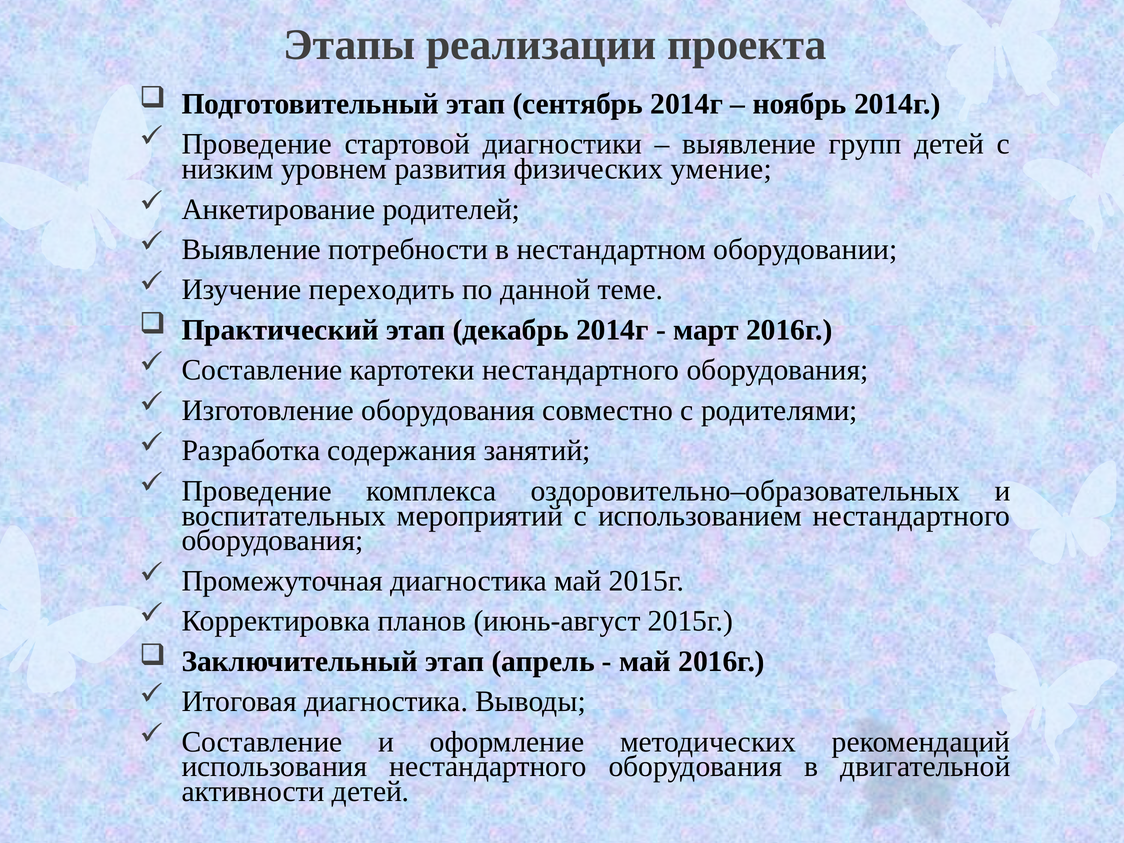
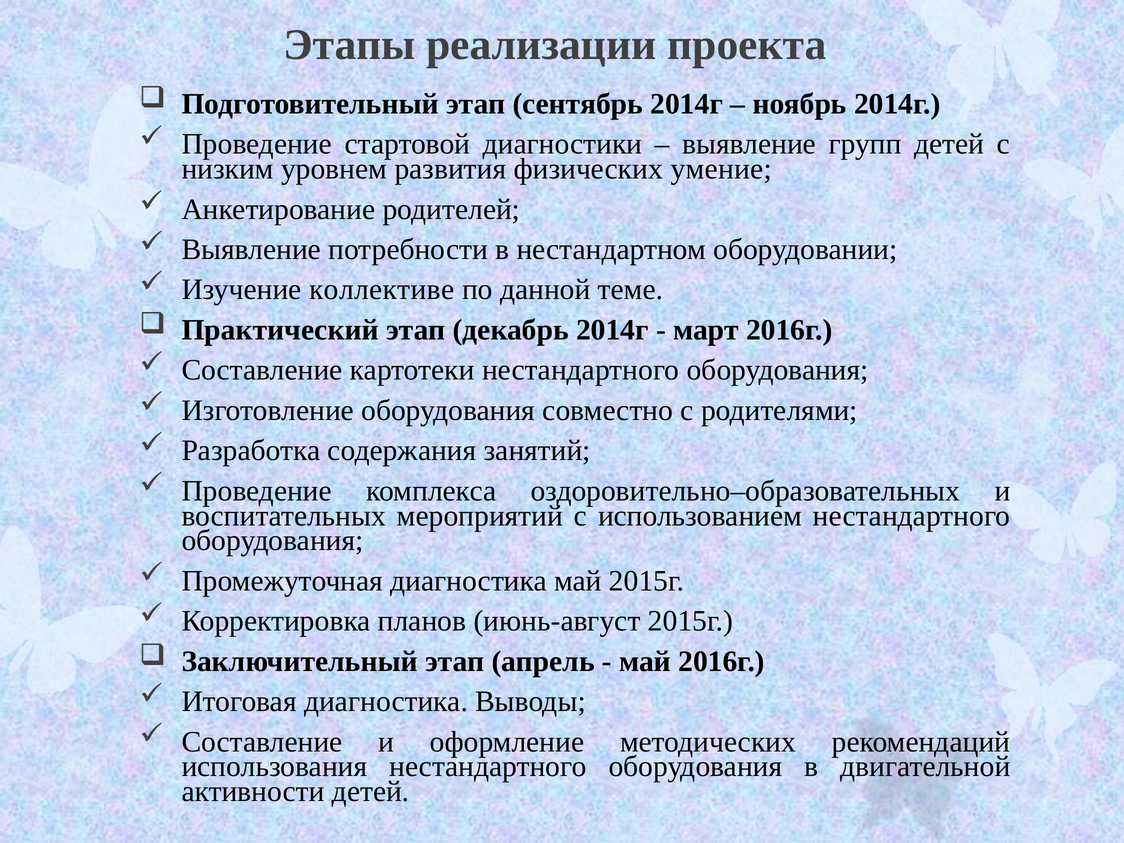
переходить: переходить -> коллективе (382, 290)
